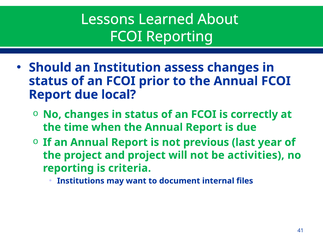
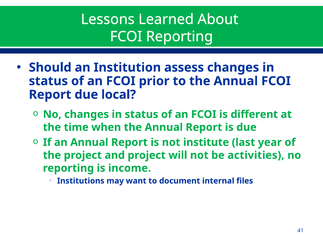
correctly: correctly -> different (254, 114)
previous: previous -> institute (206, 142)
criteria: criteria -> income (130, 168)
